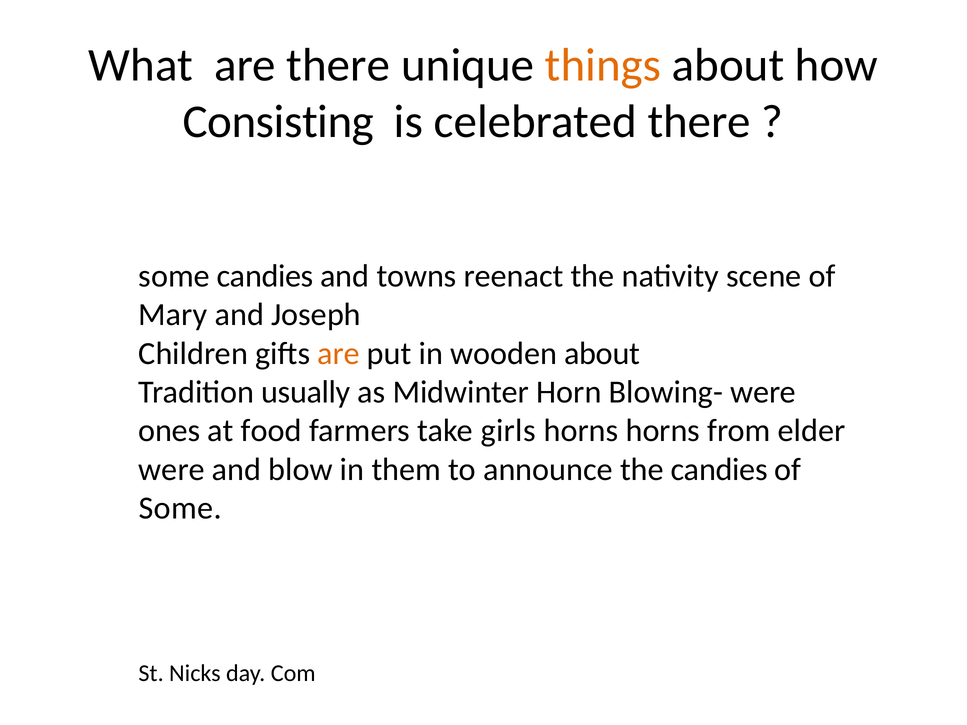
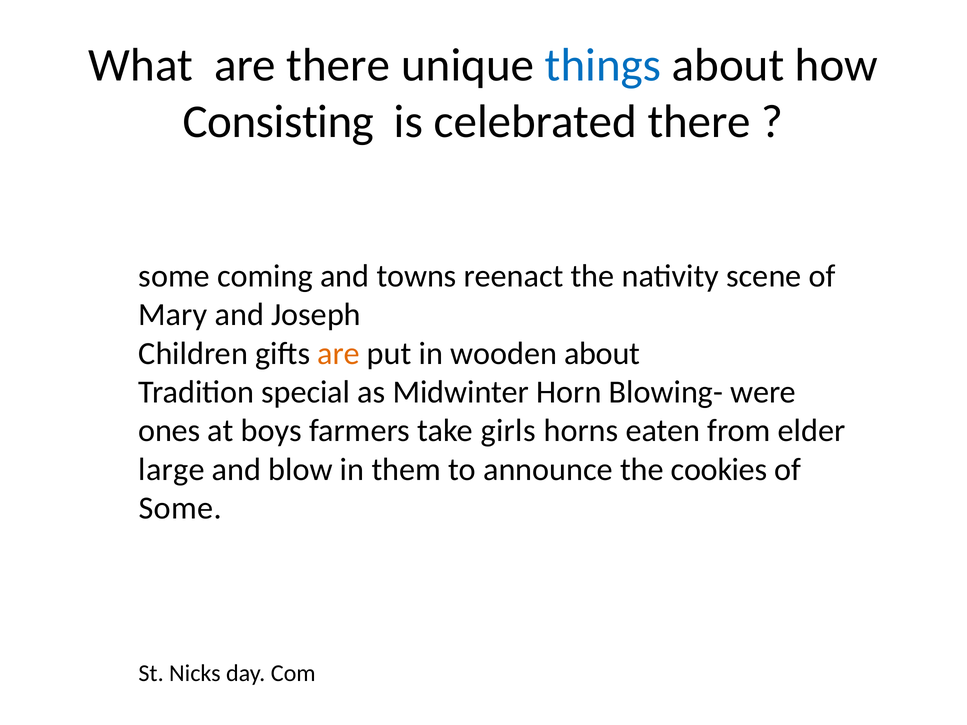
things colour: orange -> blue (603, 65)
some candies: candies -> coming (265, 276)
usually: usually -> special (306, 392)
food: food -> boys (271, 431)
horns horns: horns -> eaten (663, 431)
were: were -> large (172, 470)
the candies: candies -> cookies (719, 470)
